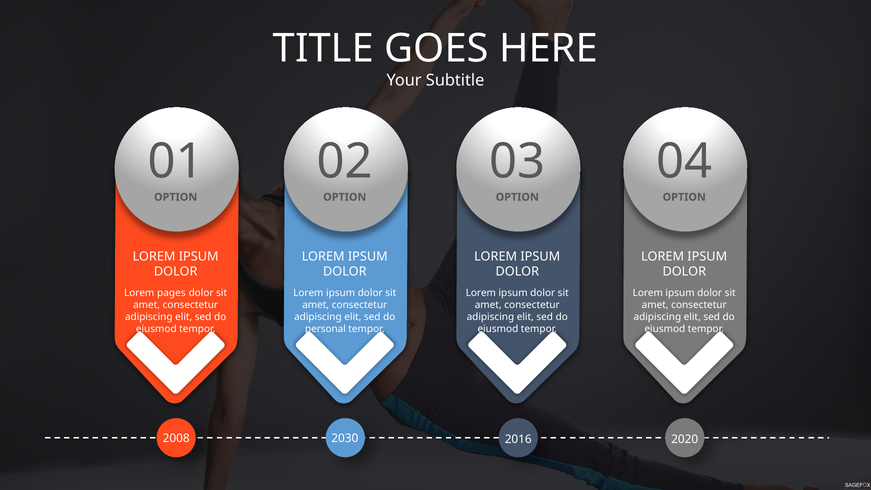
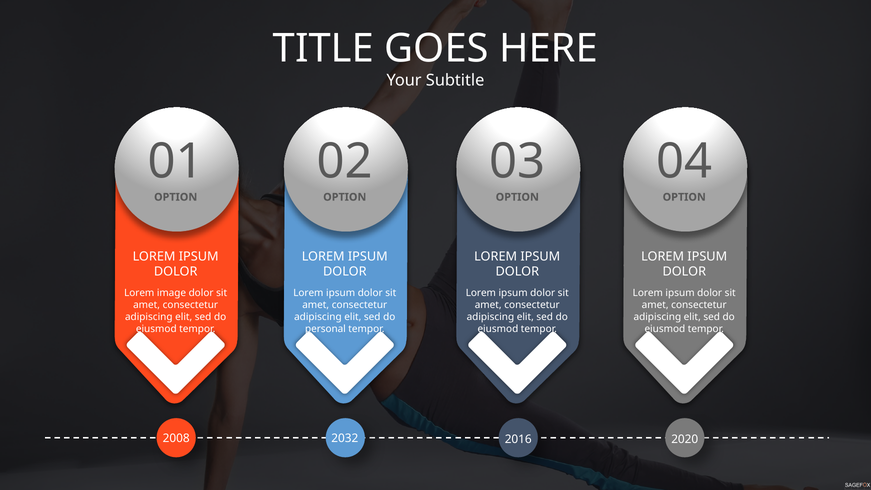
pages: pages -> image (171, 293)
2030: 2030 -> 2032 (345, 438)
